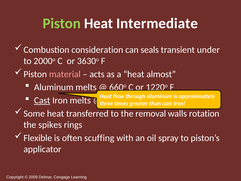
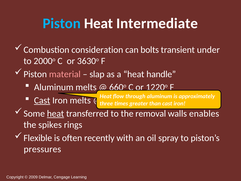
Piston colour: light green -> light blue (62, 23)
seals: seals -> bolts (150, 50)
acts: acts -> slap (97, 74)
almost: almost -> handle (161, 74)
heat underline: none -> present (56, 113)
rotation: rotation -> enables (204, 113)
scuffing: scuffing -> recently (99, 138)
applicator: applicator -> pressures (42, 149)
